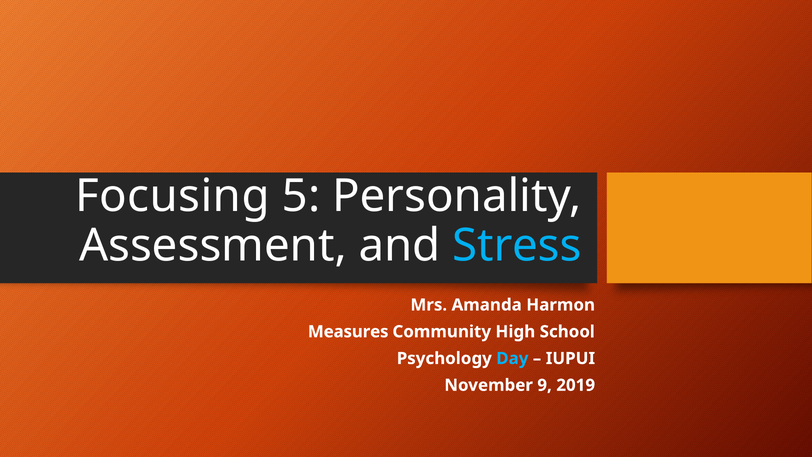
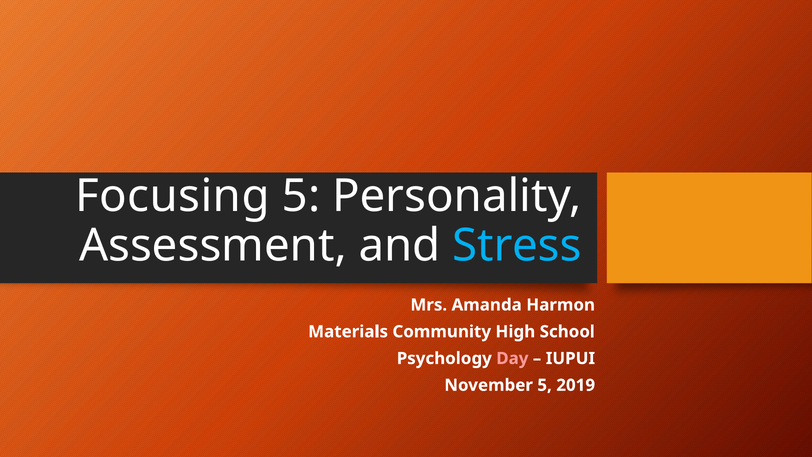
Measures: Measures -> Materials (348, 332)
Day colour: light blue -> pink (512, 358)
November 9: 9 -> 5 (545, 385)
